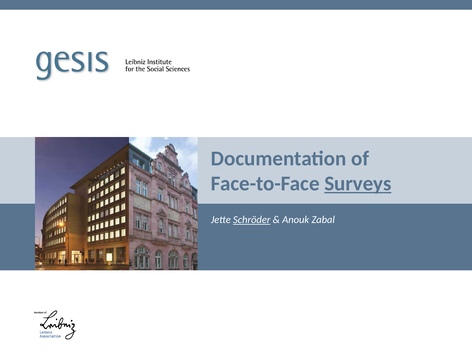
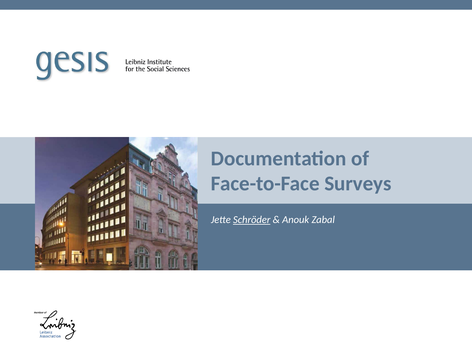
Surveys underline: present -> none (358, 184)
